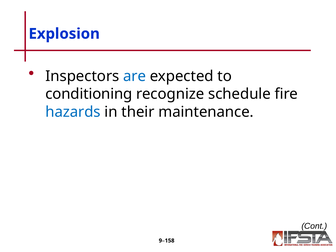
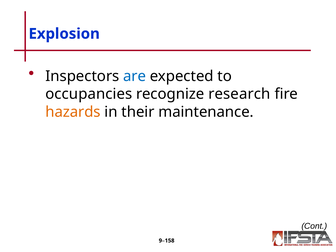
conditioning: conditioning -> occupancies (89, 94)
schedule: schedule -> research (239, 94)
hazards colour: blue -> orange (73, 112)
